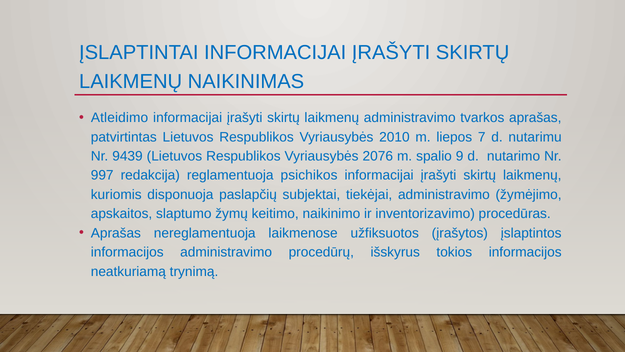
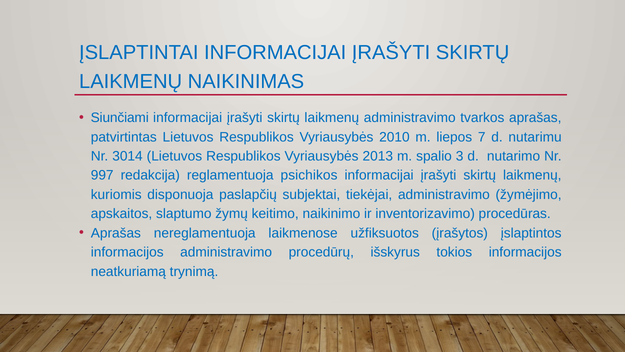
Atleidimo: Atleidimo -> Siunčiami (120, 118)
9439: 9439 -> 3014 (127, 156)
2076: 2076 -> 2013 (378, 156)
9: 9 -> 3 (460, 156)
